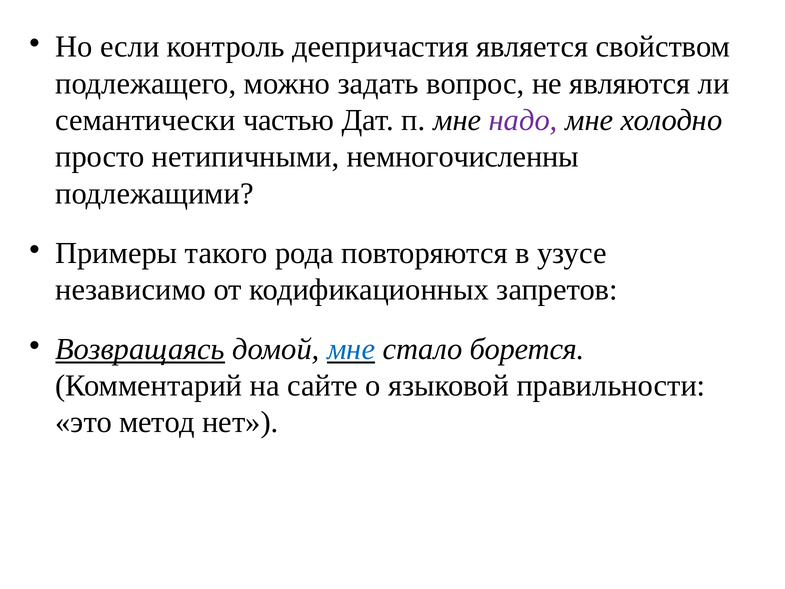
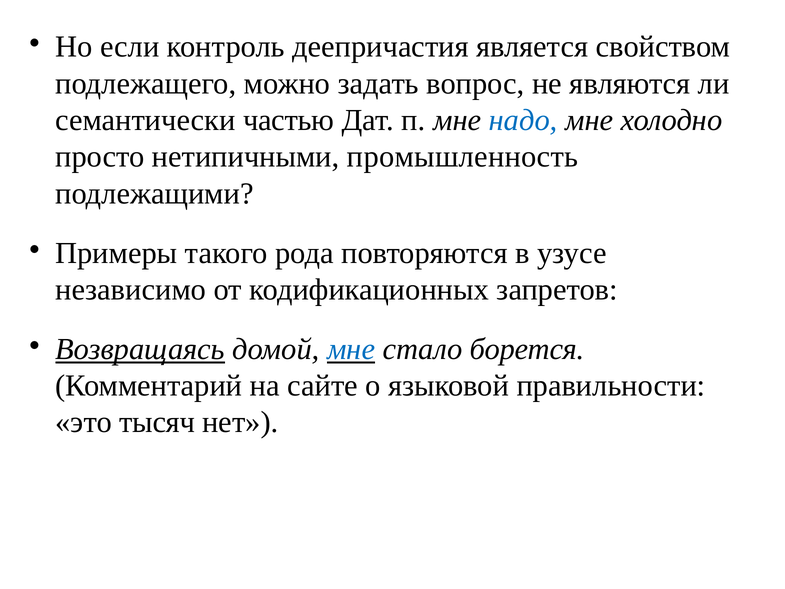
надо colour: purple -> blue (523, 120)
немногочисленны: немногочисленны -> промышленность (463, 157)
метод: метод -> тысяч (157, 422)
